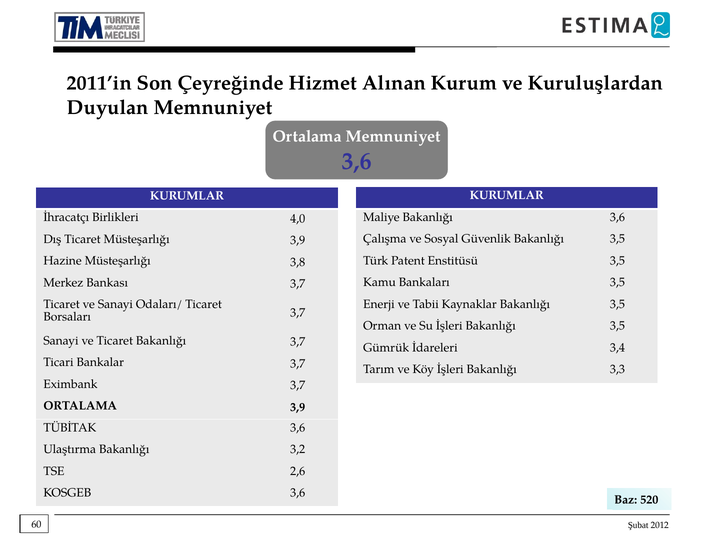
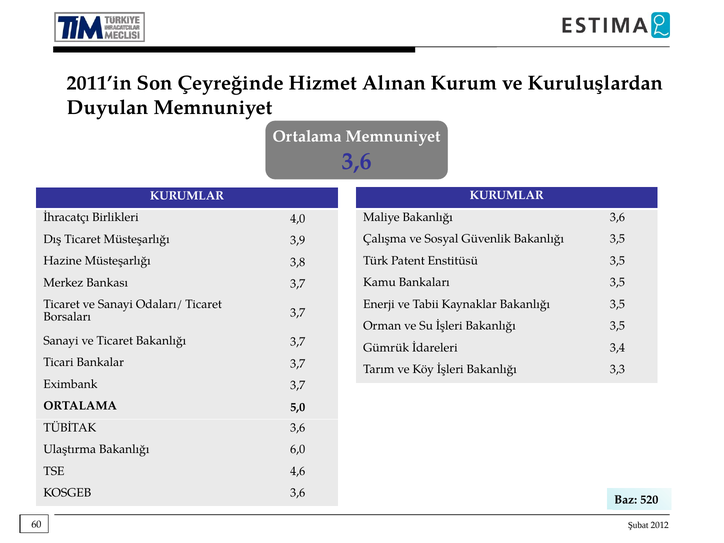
ORTALAMA 3,9: 3,9 -> 5,0 (298, 407)
3,2: 3,2 -> 6,0 (298, 449)
2,6: 2,6 -> 4,6 (298, 471)
